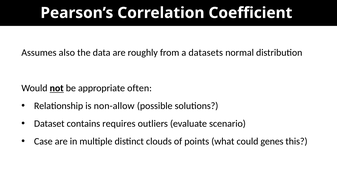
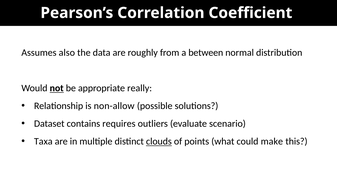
datasets: datasets -> between (206, 53)
often: often -> really (140, 88)
Case: Case -> Taxa (43, 141)
clouds underline: none -> present (159, 141)
genes: genes -> make (272, 141)
